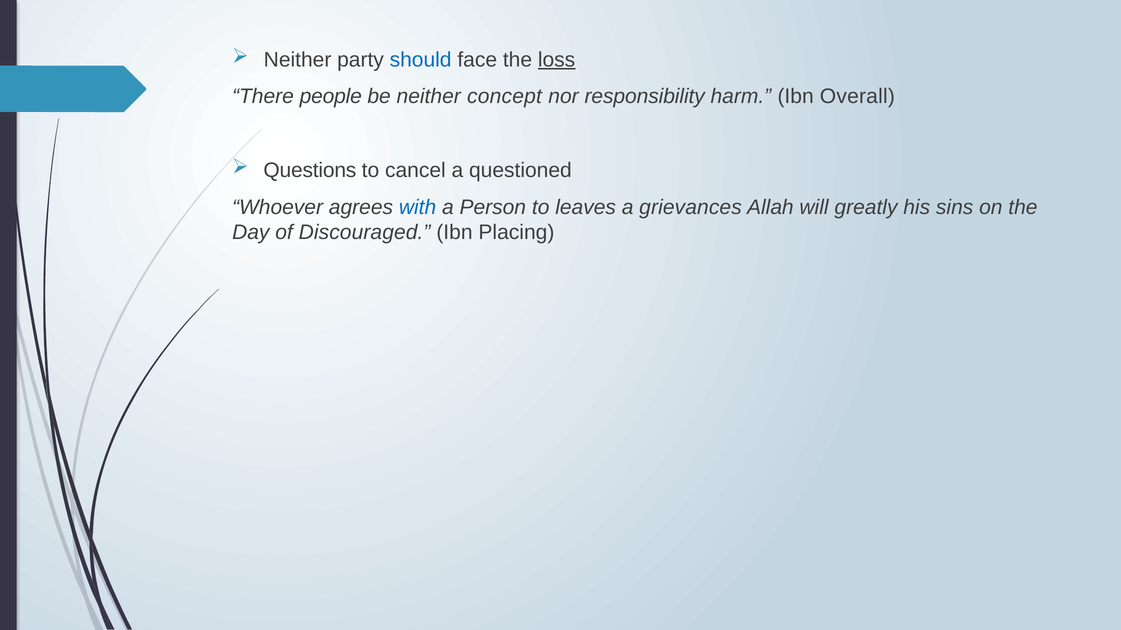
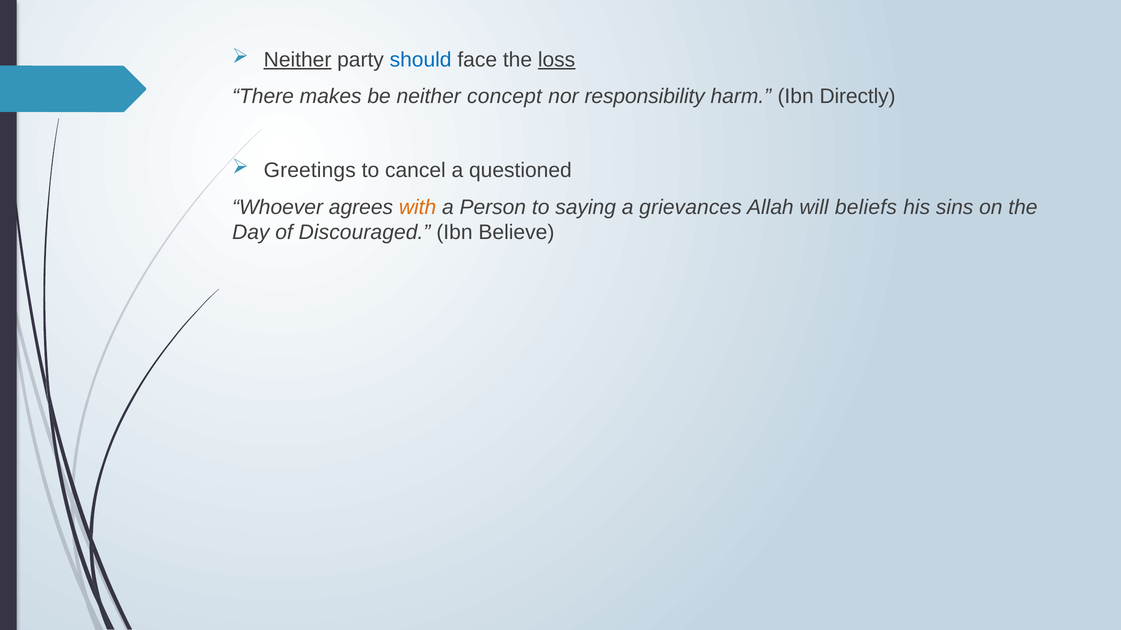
Neither underline: none -> present (298, 60)
people: people -> makes (331, 97)
Overall: Overall -> Directly (858, 97)
Questions: Questions -> Greetings (310, 170)
with colour: blue -> orange (418, 207)
leaves: leaves -> saying (586, 207)
greatly: greatly -> beliefs (866, 207)
Placing: Placing -> Believe (516, 233)
